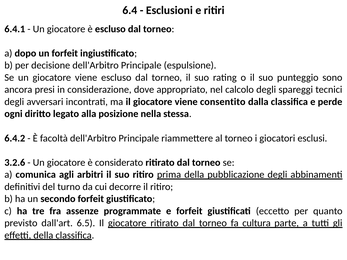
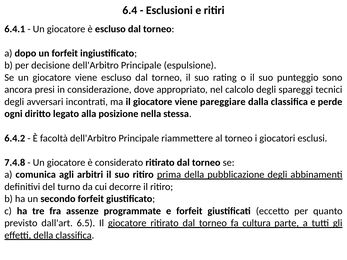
consentito: consentito -> pareggiare (223, 102)
3.2.6: 3.2.6 -> 7.4.8 (15, 163)
